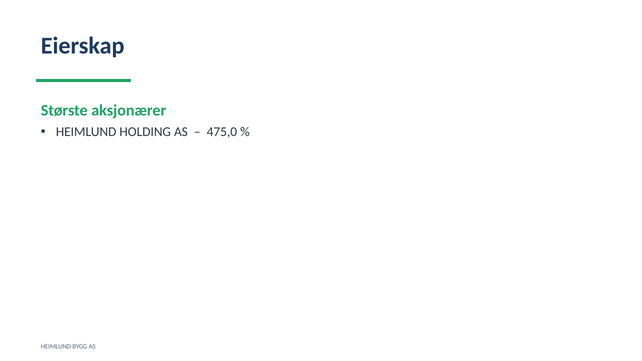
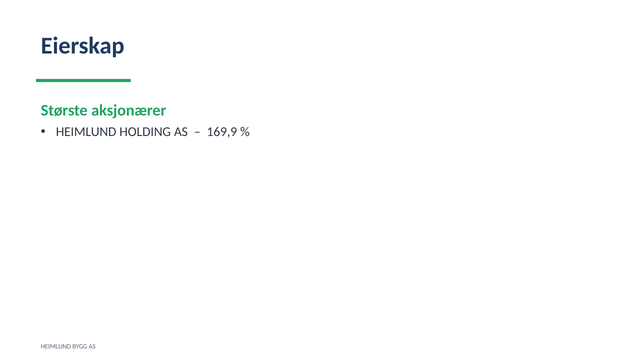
475,0: 475,0 -> 169,9 (222, 132)
